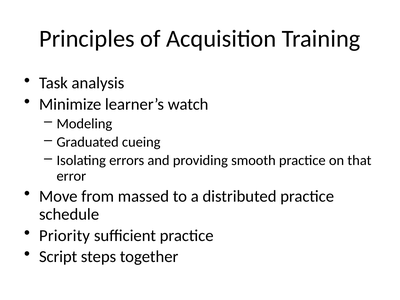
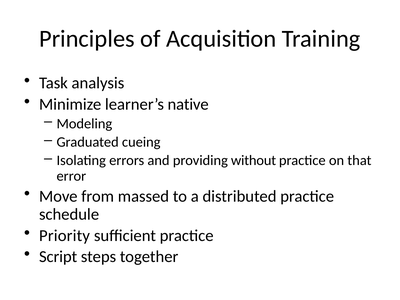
watch: watch -> native (188, 104)
smooth: smooth -> without (254, 160)
